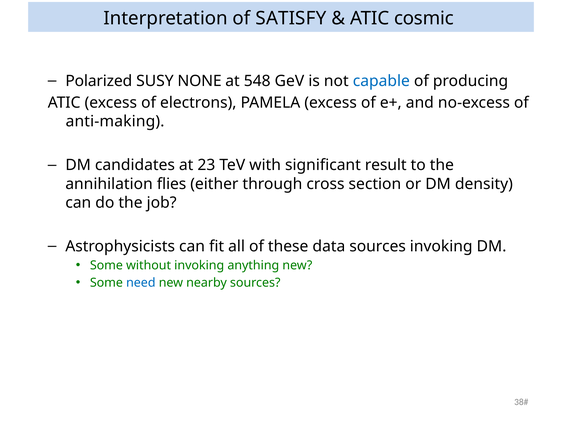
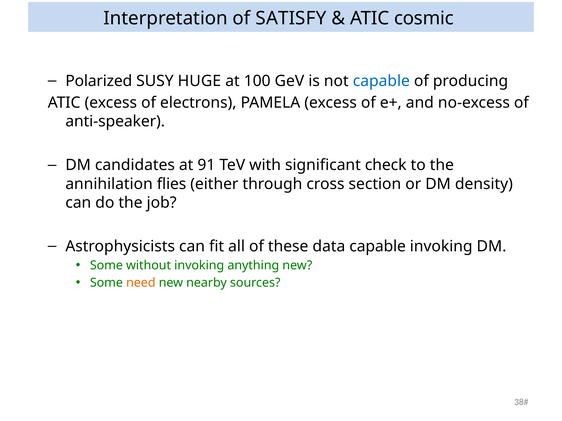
NONE: NONE -> HUGE (199, 81)
548: 548 -> 100 (257, 81)
anti-making: anti-making -> anti-speaker (115, 122)
23: 23 -> 91 (206, 165)
result: result -> check (386, 165)
data sources: sources -> capable (378, 247)
need colour: blue -> orange (141, 283)
